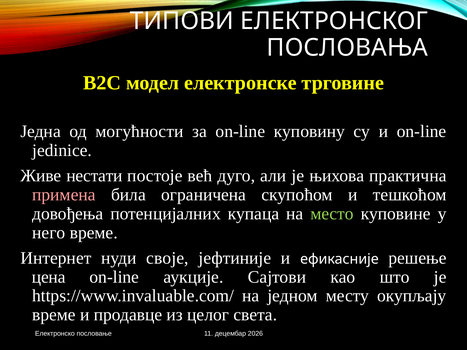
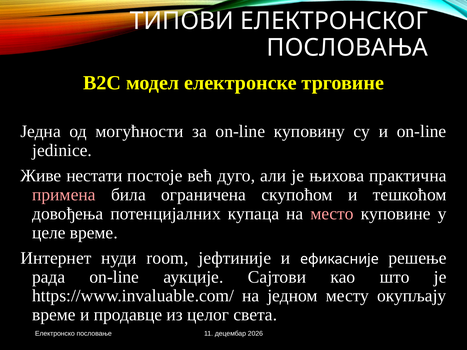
место colour: light green -> pink (332, 214)
него: него -> целе (49, 233)
своје: своје -> room (167, 258)
цена: цена -> рада (49, 277)
